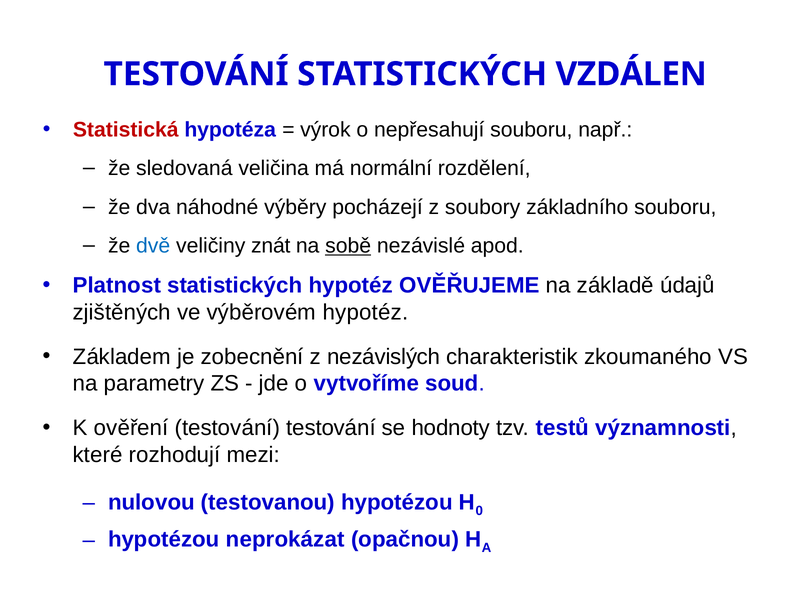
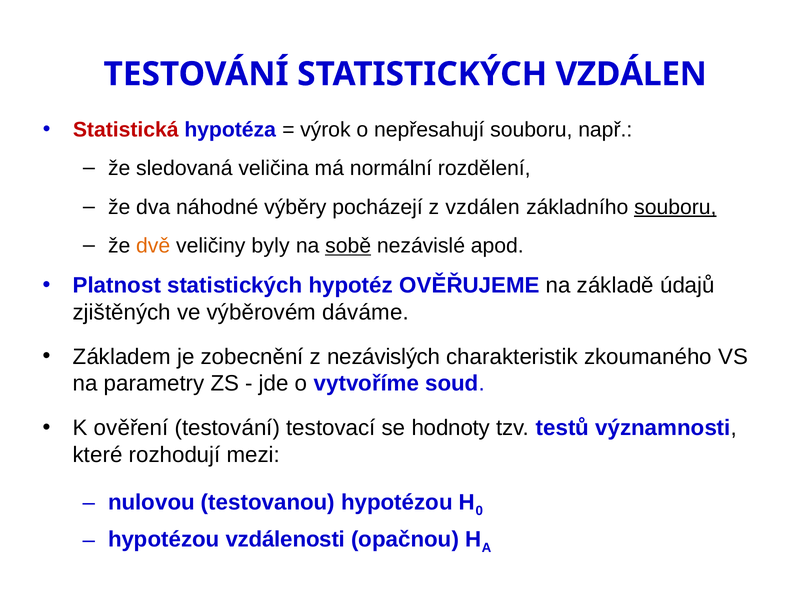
z soubory: soubory -> vzdálen (483, 207)
souboru underline: none -> present (675, 207)
dvě colour: blue -> orange (153, 246)
znát: znát -> byly (271, 246)
výběrovém hypotéz: hypotéz -> dáváme (366, 312)
testování testování: testování -> testovací (331, 428)
neprokázat: neprokázat -> vzdálenosti (285, 540)
